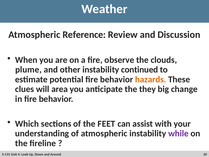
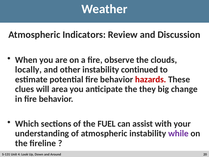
Reference: Reference -> Indicators (84, 35)
plume: plume -> locally (28, 70)
hazards colour: orange -> red (151, 79)
FEET: FEET -> FUEL (107, 124)
